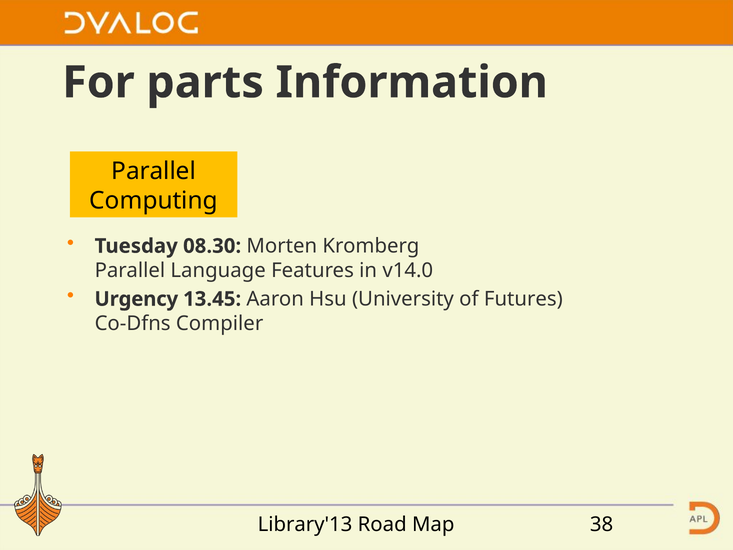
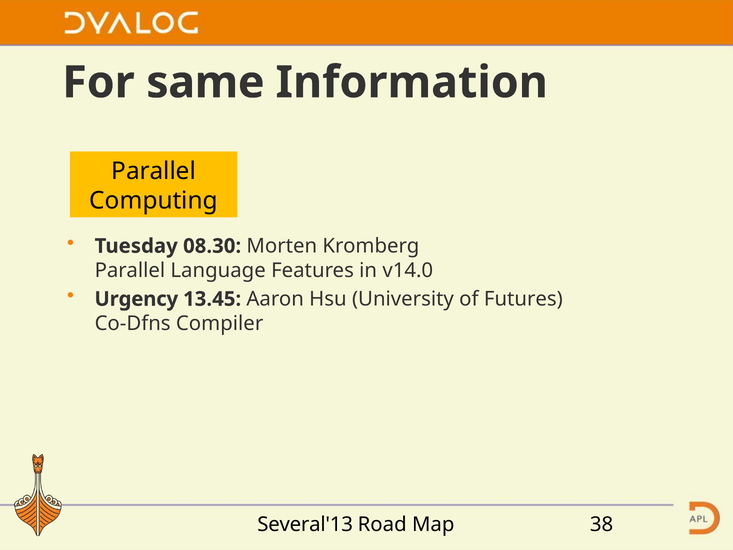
parts: parts -> same (205, 82)
Library'13: Library'13 -> Several'13 (305, 524)
